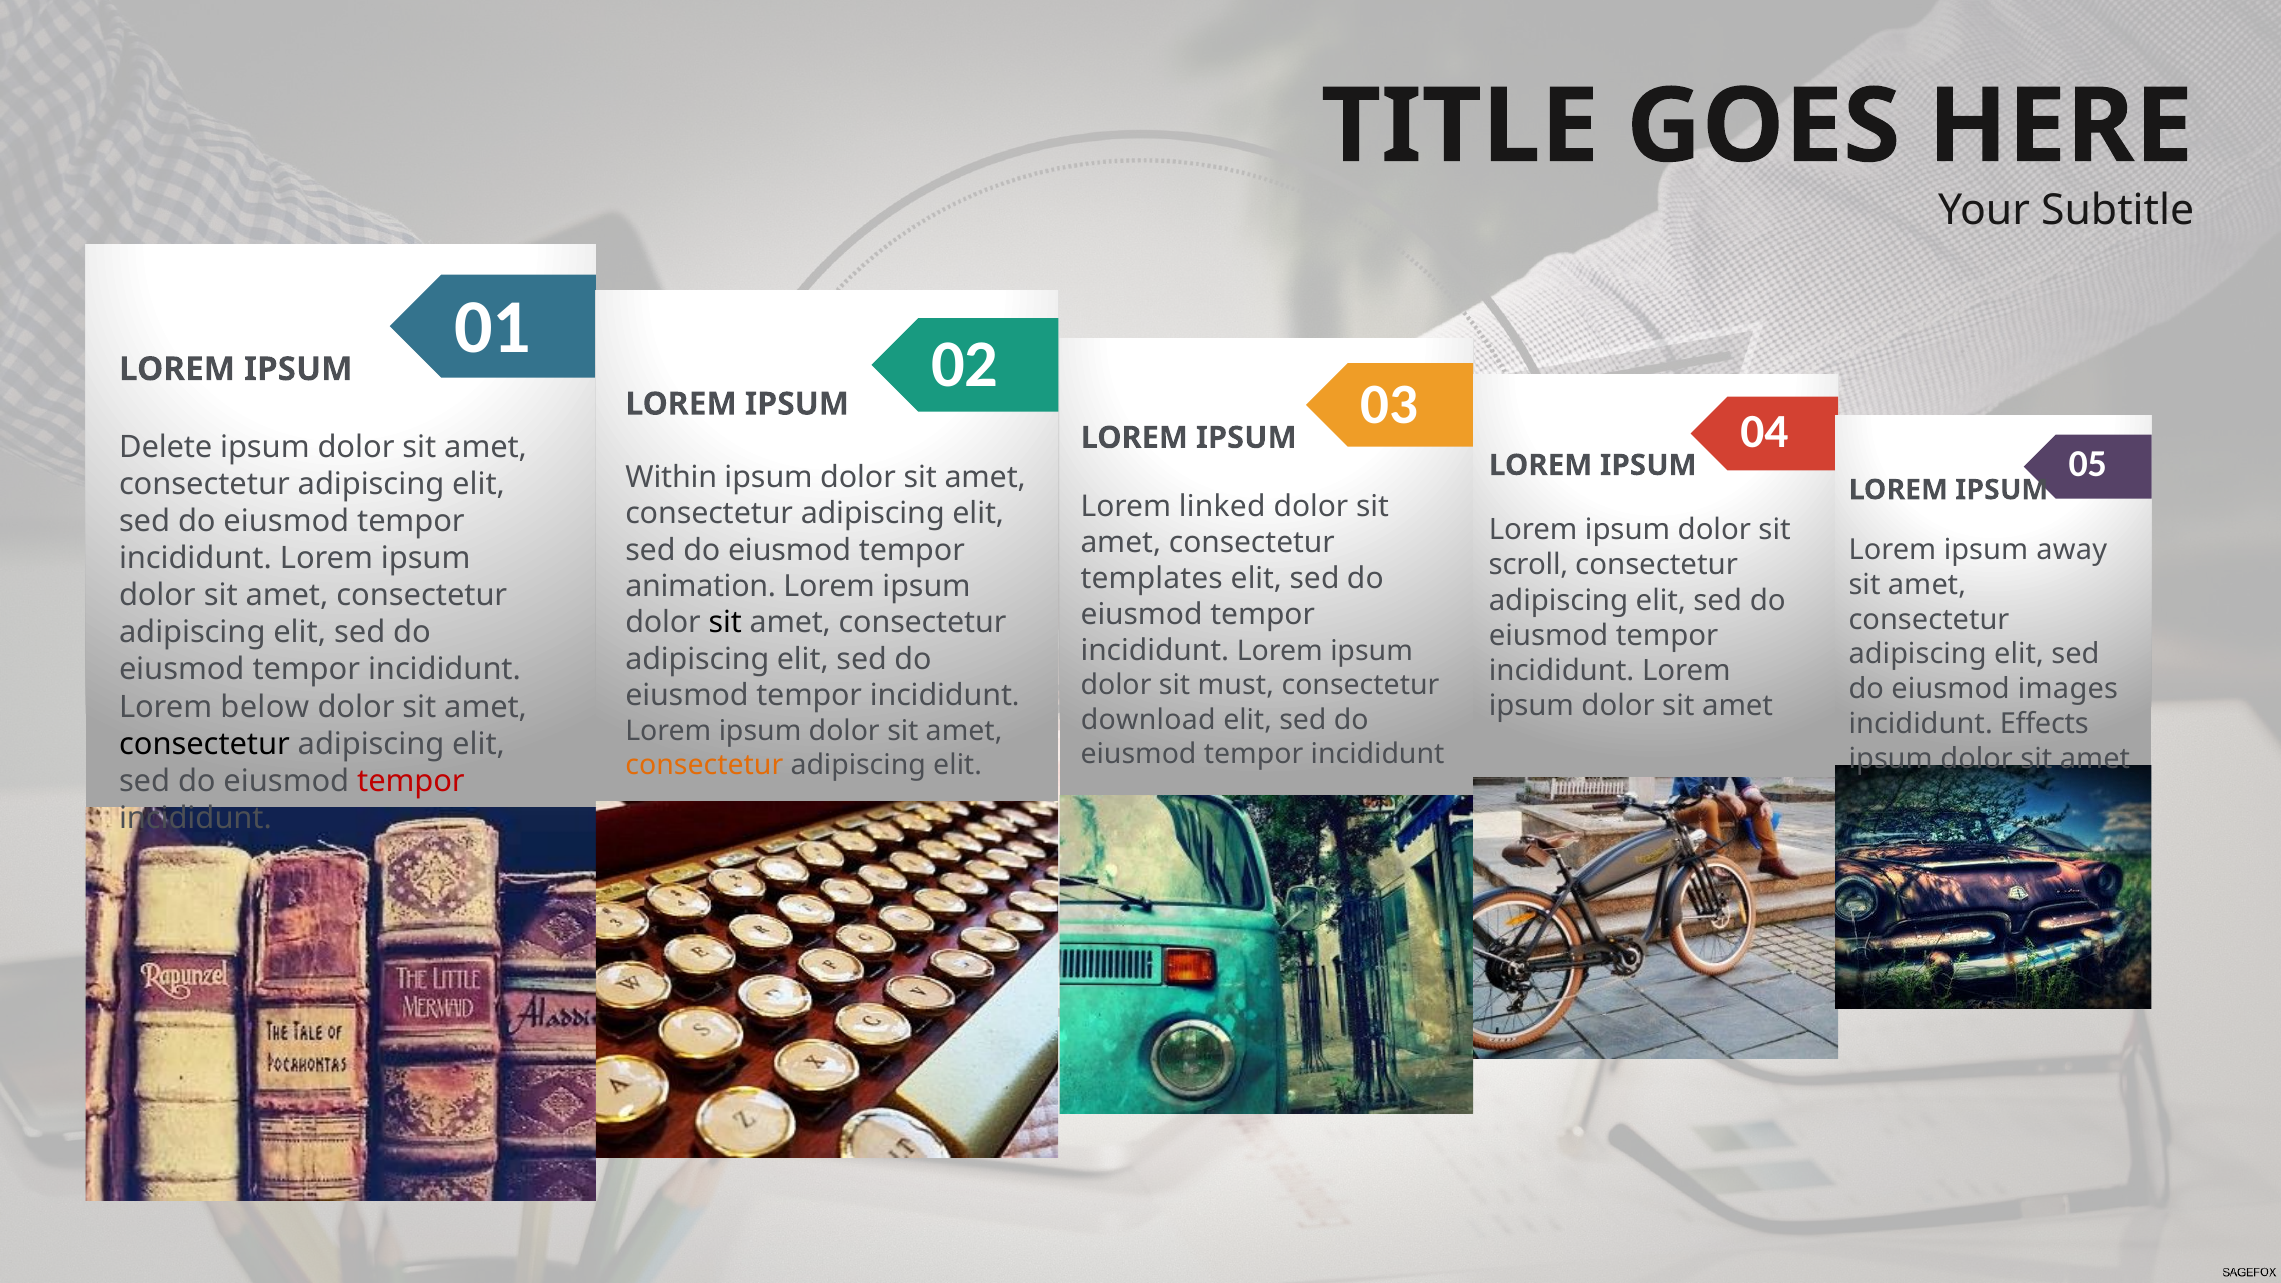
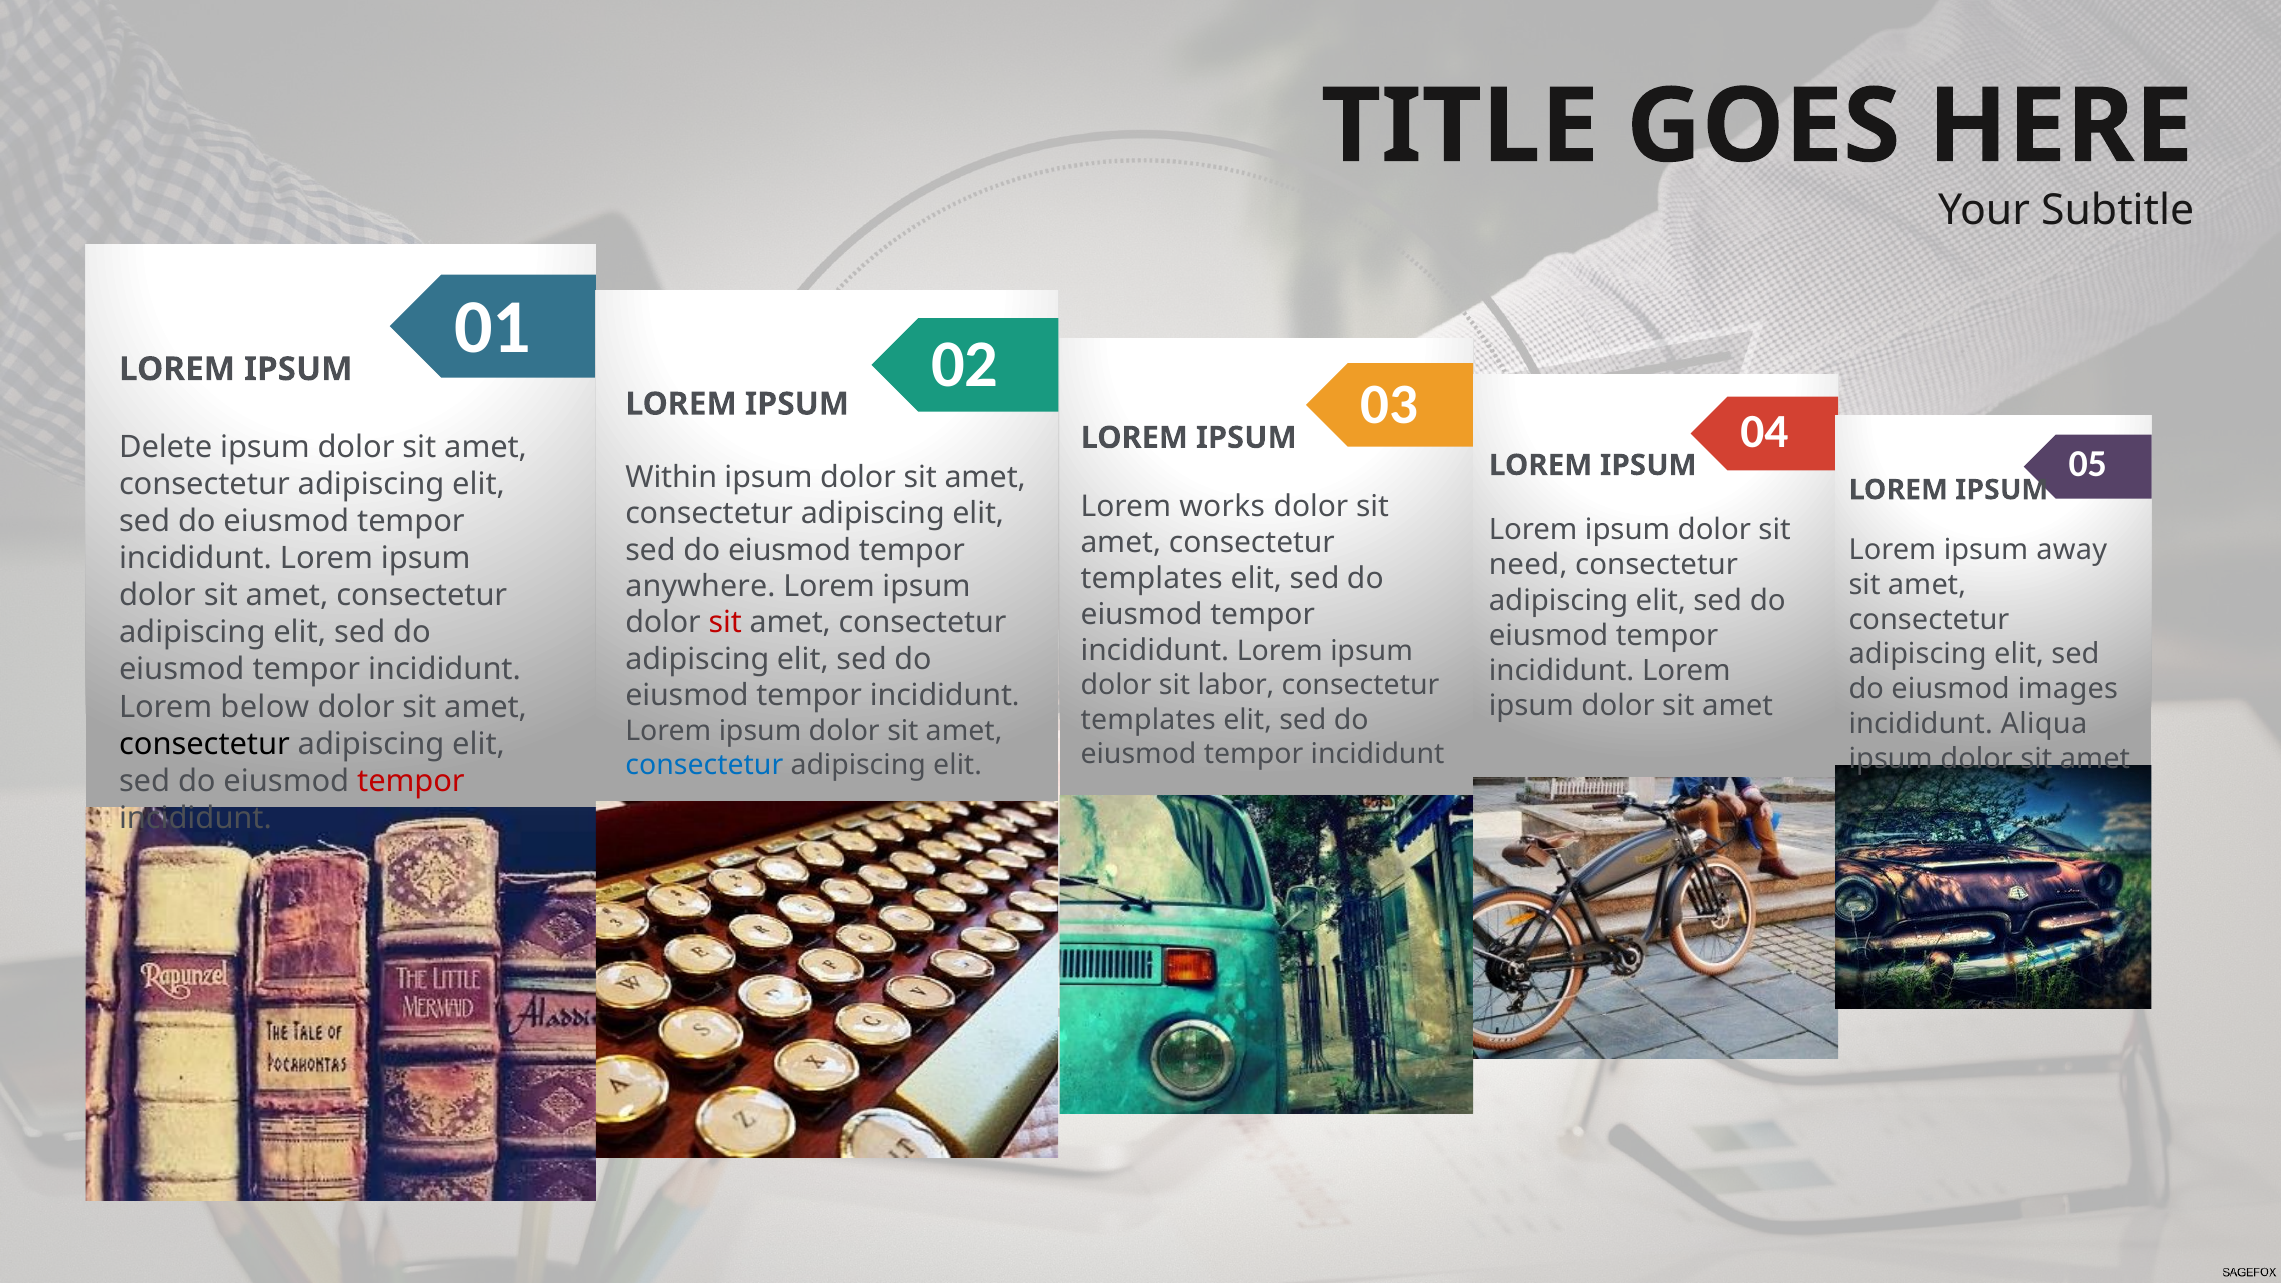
linked: linked -> works (1222, 507)
scroll: scroll -> need (1528, 565)
animation: animation -> anywhere (700, 586)
sit colour: black -> red (725, 623)
must: must -> labor (1236, 686)
download: download -> templates (1148, 720)
Effects: Effects -> Aliqua (2044, 724)
consectetur colour: orange -> blue (704, 765)
